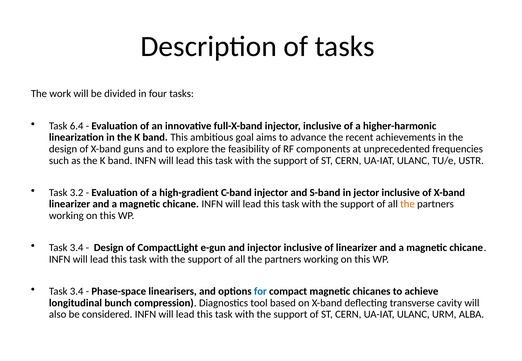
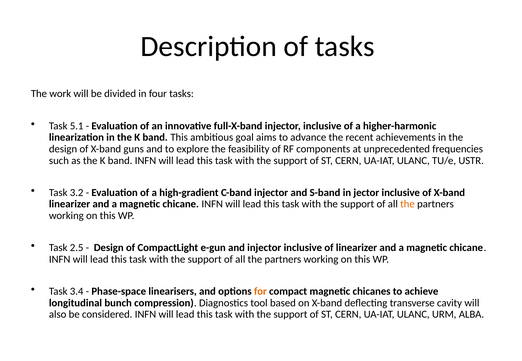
6.4: 6.4 -> 5.1 (77, 126)
3.4: 3.4 -> 2.5 (77, 248)
for colour: blue -> orange (260, 292)
